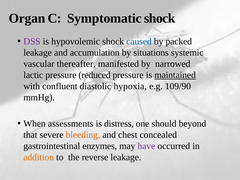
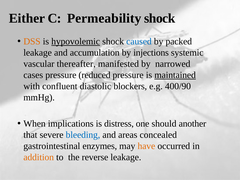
Organ: Organ -> Either (27, 18)
Symptomatic: Symptomatic -> Permeability (104, 18)
DSS colour: purple -> orange (32, 41)
hypovolemic underline: none -> present (76, 41)
situations: situations -> injections (151, 53)
lactic: lactic -> cases (33, 75)
hypoxia: hypoxia -> blockers (130, 86)
109/90: 109/90 -> 400/90 (178, 86)
assessments: assessments -> implications (71, 124)
beyond: beyond -> another (192, 124)
bleeding colour: orange -> blue (83, 135)
chest: chest -> areas (128, 135)
have colour: purple -> orange (146, 146)
